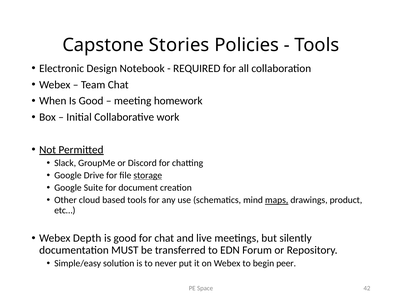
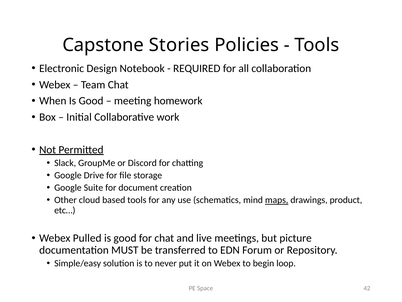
storage underline: present -> none (148, 175)
Depth: Depth -> Pulled (87, 238)
silently: silently -> picture (296, 238)
peer: peer -> loop (286, 263)
